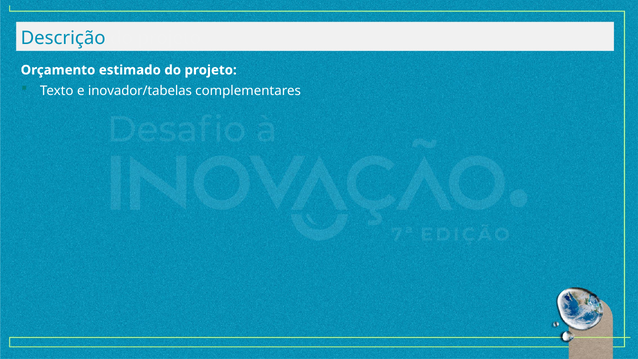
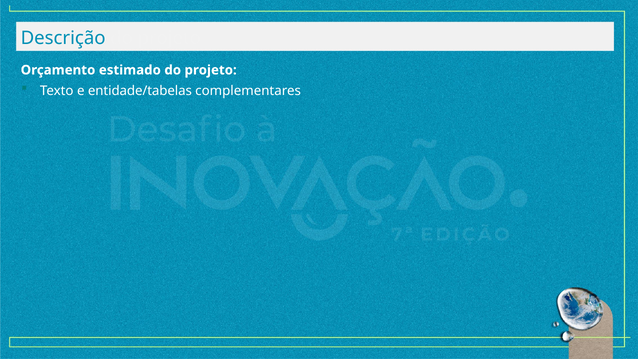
inovador/tabelas: inovador/tabelas -> entidade/tabelas (140, 91)
